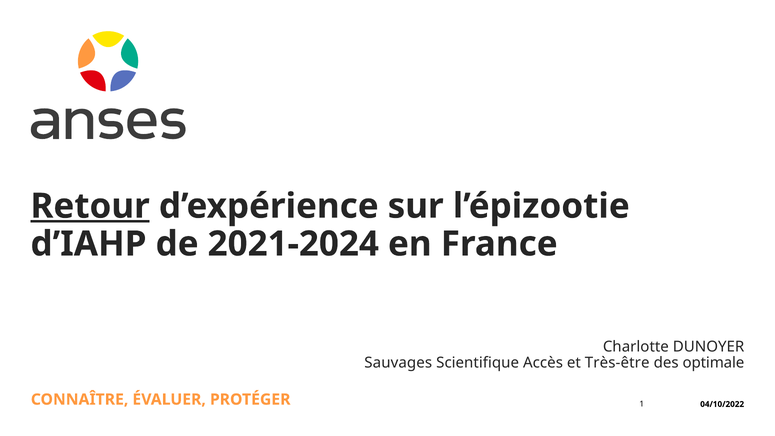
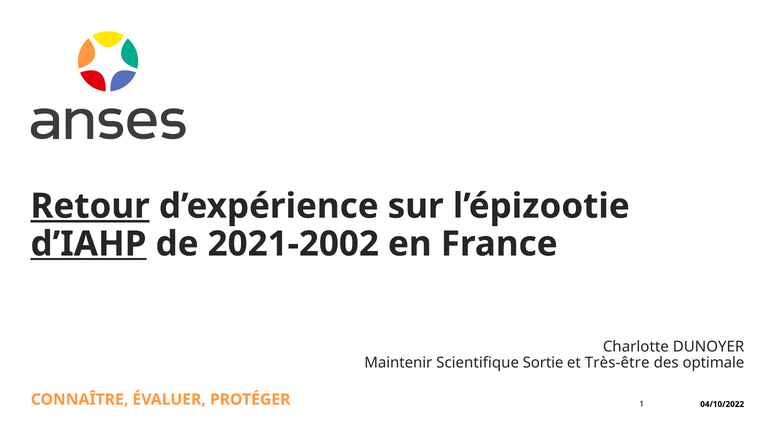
d’IAHP underline: none -> present (88, 244)
2021-2024: 2021-2024 -> 2021-2002 (293, 244)
Sauvages: Sauvages -> Maintenir (398, 363)
Accès: Accès -> Sortie (543, 363)
